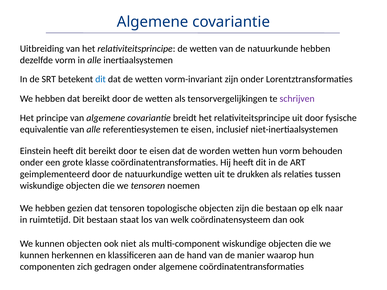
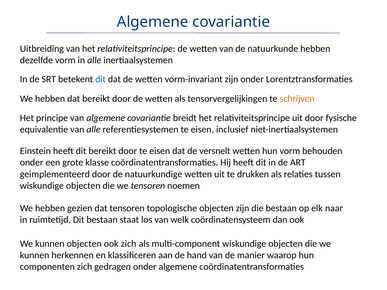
schrijven colour: purple -> orange (297, 99)
worden: worden -> versnelt (215, 151)
ook niet: niet -> zich (129, 244)
